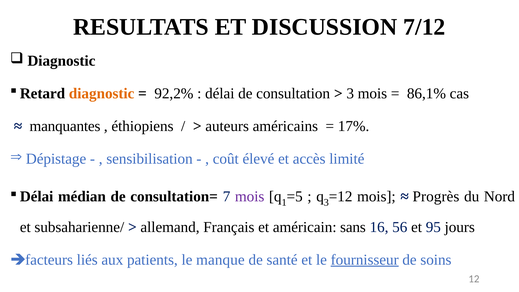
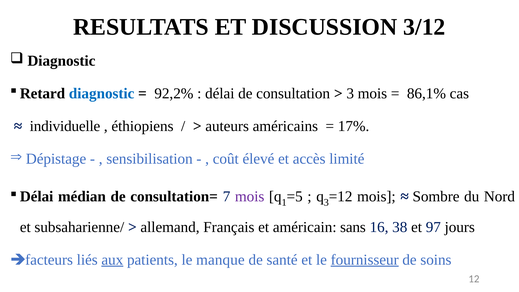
7/12: 7/12 -> 3/12 (424, 27)
diagnostic colour: orange -> blue (102, 94)
manquantes: manquantes -> individuelle (65, 126)
Progrès: Progrès -> Sombre (436, 196)
56: 56 -> 38 (400, 227)
95: 95 -> 97 (433, 227)
aux underline: none -> present (112, 260)
